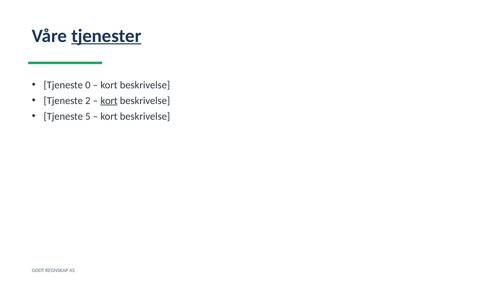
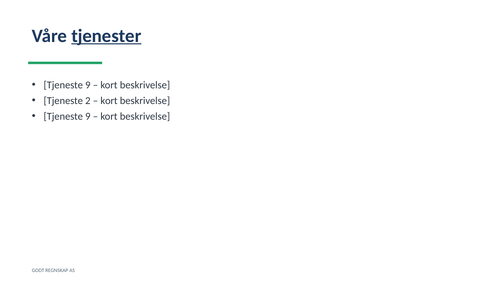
0: 0 -> 9 (88, 85)
kort underline: present -> none (109, 101)
5: 5 -> 9 (88, 116)
